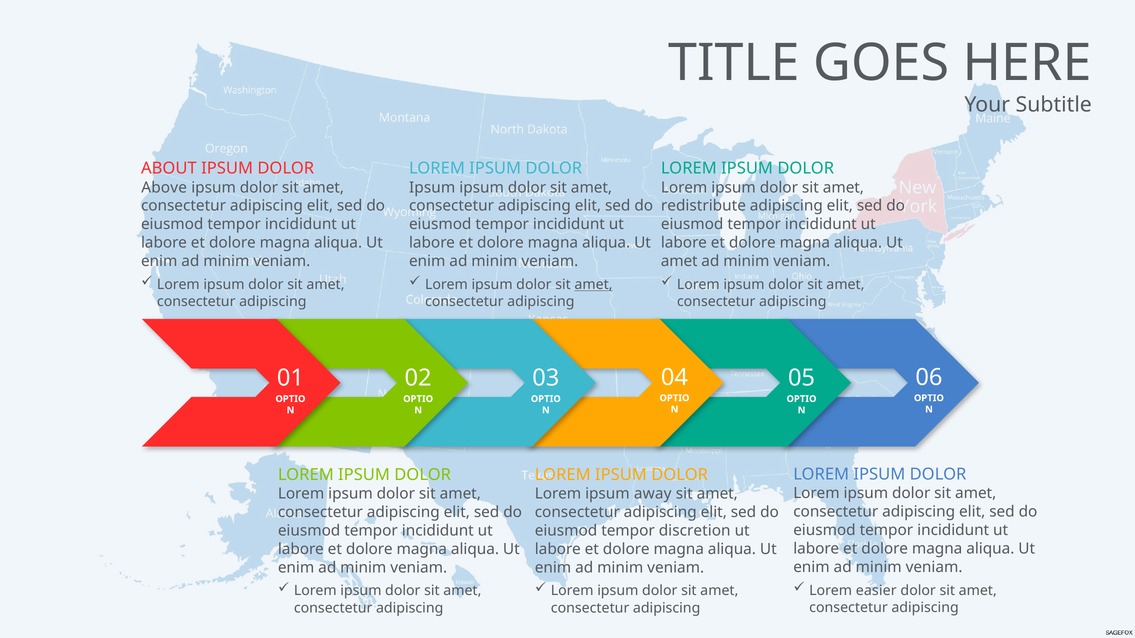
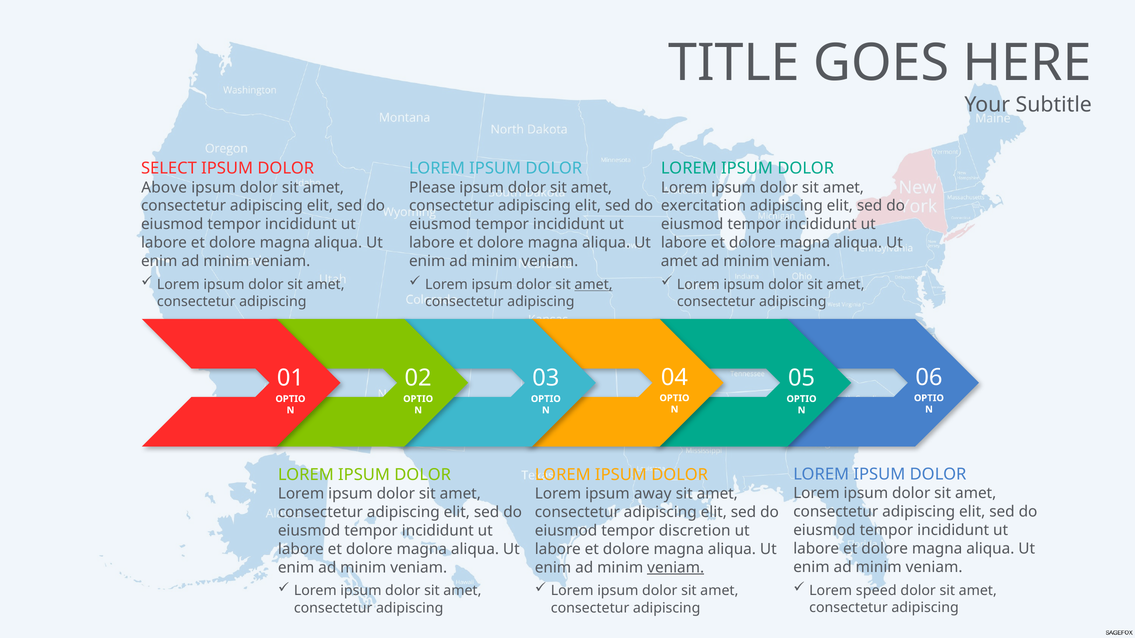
ABOUT: ABOUT -> SELECT (169, 169)
Ipsum: Ipsum -> Please (432, 188)
redistribute: redistribute -> exercitation (704, 206)
veniam underline: none -> present (676, 568)
easier: easier -> speed (876, 591)
